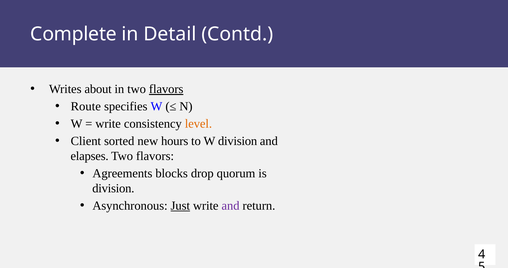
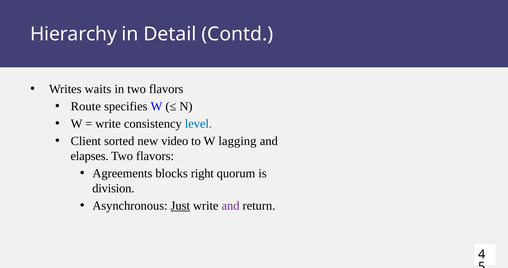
Complete: Complete -> Hierarchy (74, 34)
about: about -> waits (98, 89)
flavors underline: present -> none (166, 89)
level colour: orange -> blue (198, 124)
hours: hours -> video (175, 141)
W division: division -> lagging (237, 141)
drop: drop -> right (202, 174)
